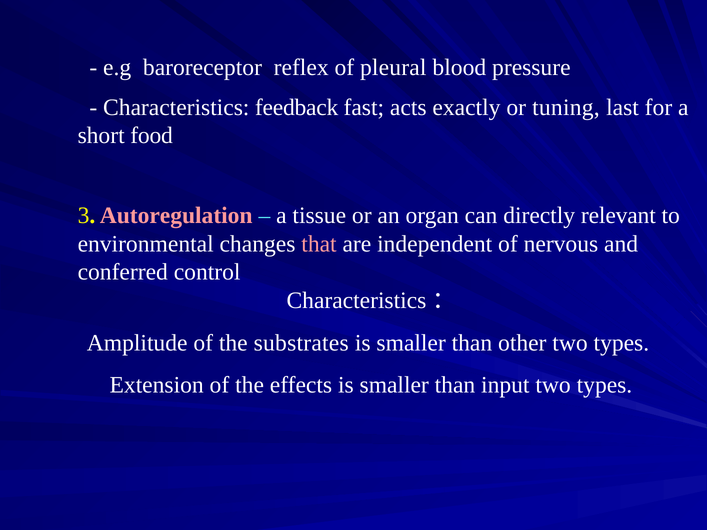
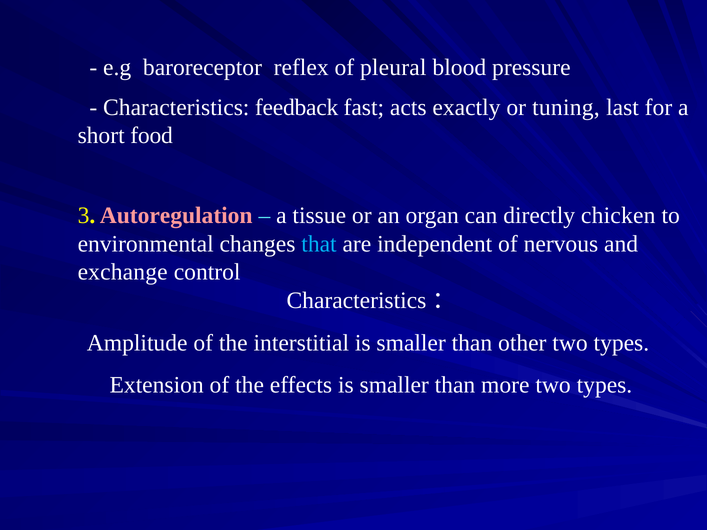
relevant: relevant -> chicken (618, 216)
that colour: pink -> light blue (319, 244)
conferred: conferred -> exchange (123, 272)
substrates: substrates -> interstitial (301, 343)
input: input -> more (505, 385)
